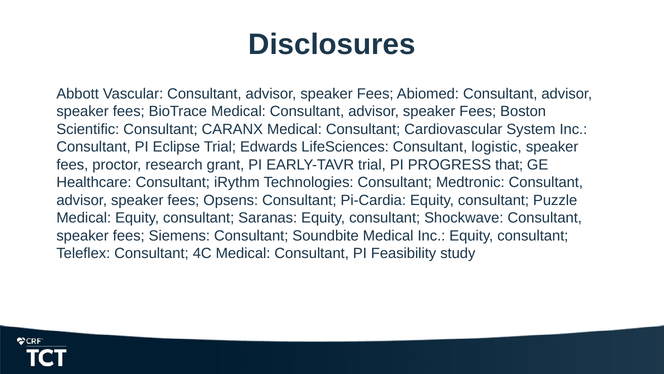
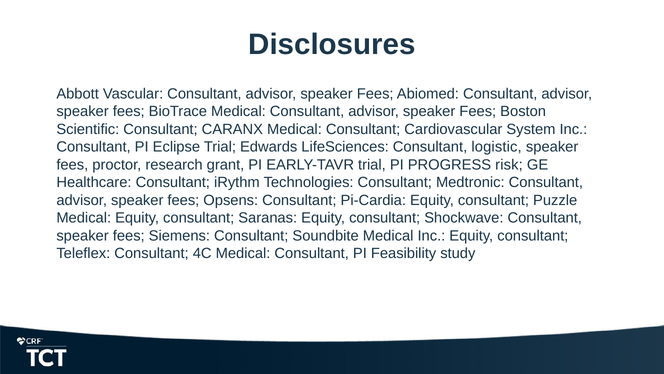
that: that -> risk (509, 165)
